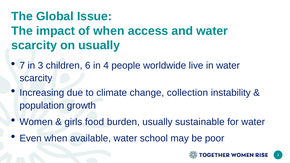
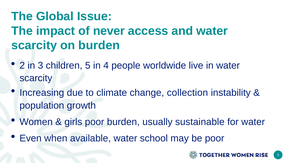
of when: when -> never (109, 31)
on usually: usually -> burden (99, 45)
7: 7 -> 2 (22, 65)
6: 6 -> 5 (88, 65)
girls food: food -> poor (95, 122)
